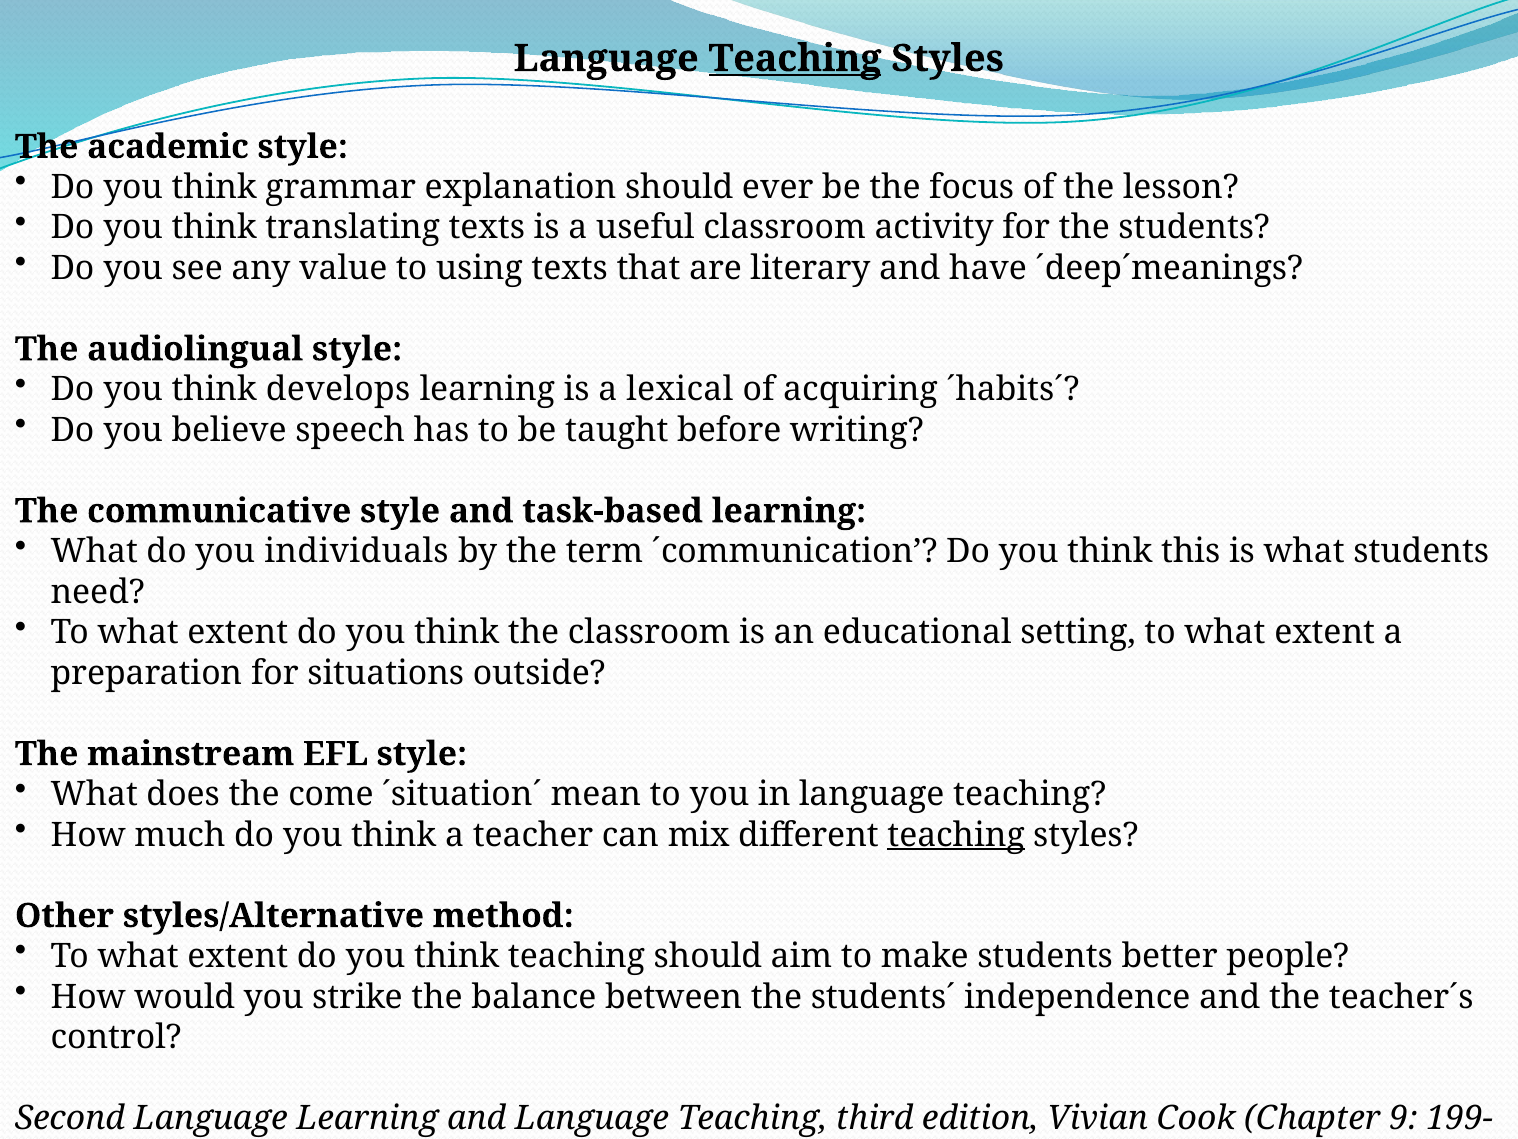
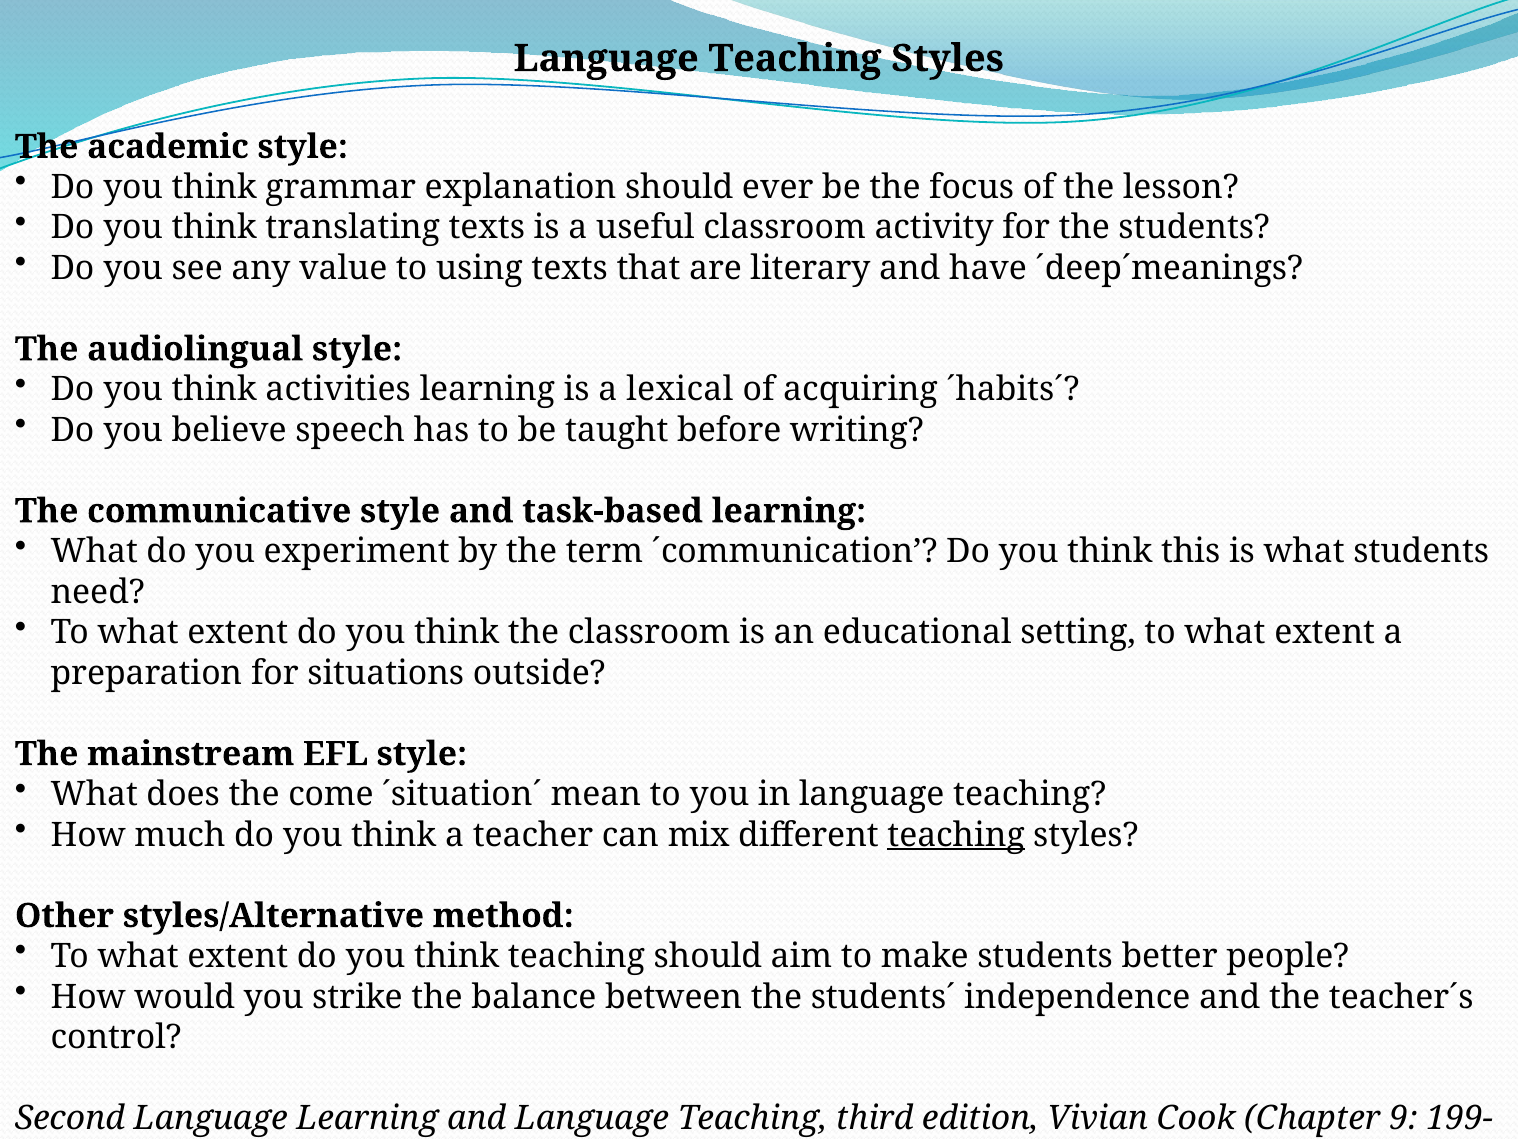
Teaching underline: present -> none (795, 59)
develops: develops -> activities (338, 390)
individuals: individuals -> experiment (357, 551)
